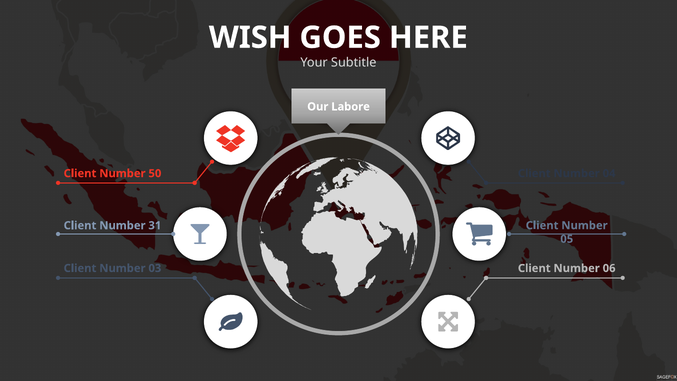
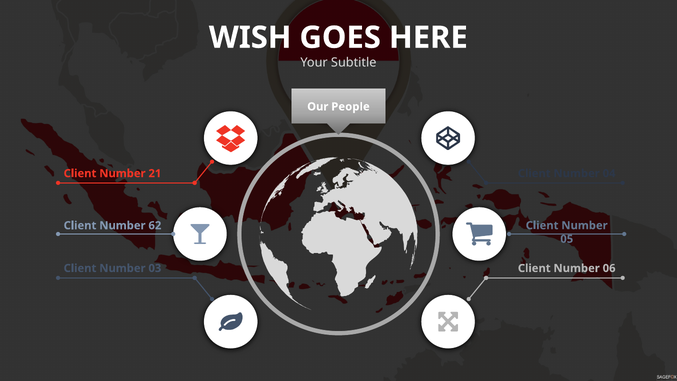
Labore: Labore -> People (350, 107)
50: 50 -> 21 (155, 173)
31: 31 -> 62 (155, 225)
